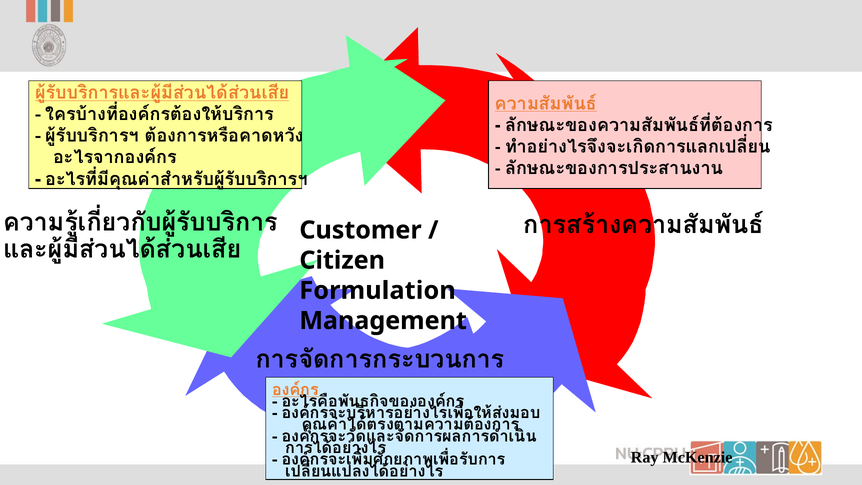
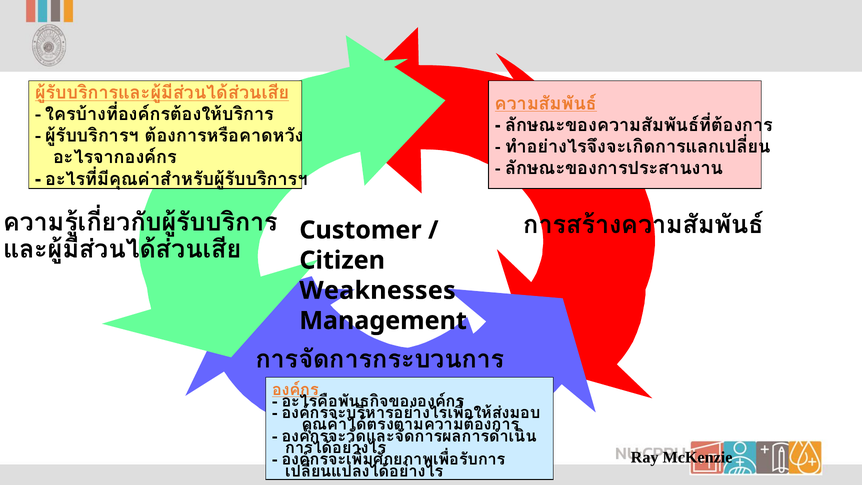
Formulation: Formulation -> Weaknesses (378, 290)
